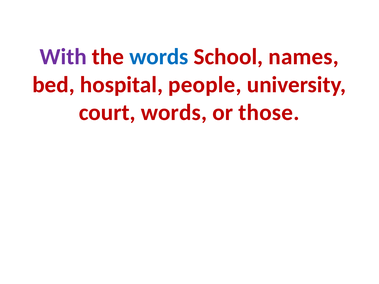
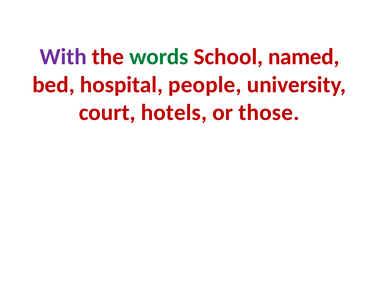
words colour: blue -> green (159, 57)
names: names -> named (304, 57)
court words: words -> hotels (174, 113)
